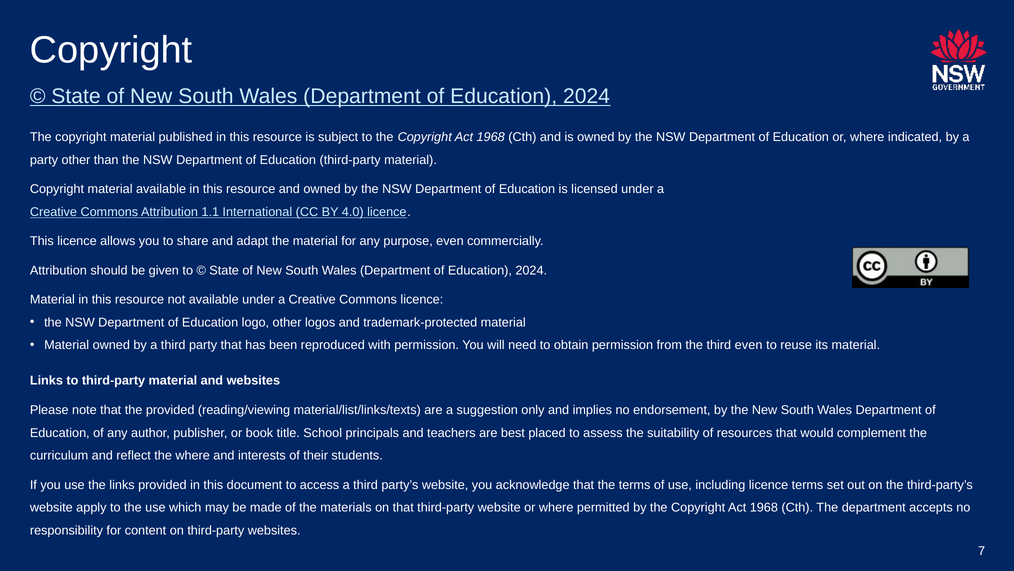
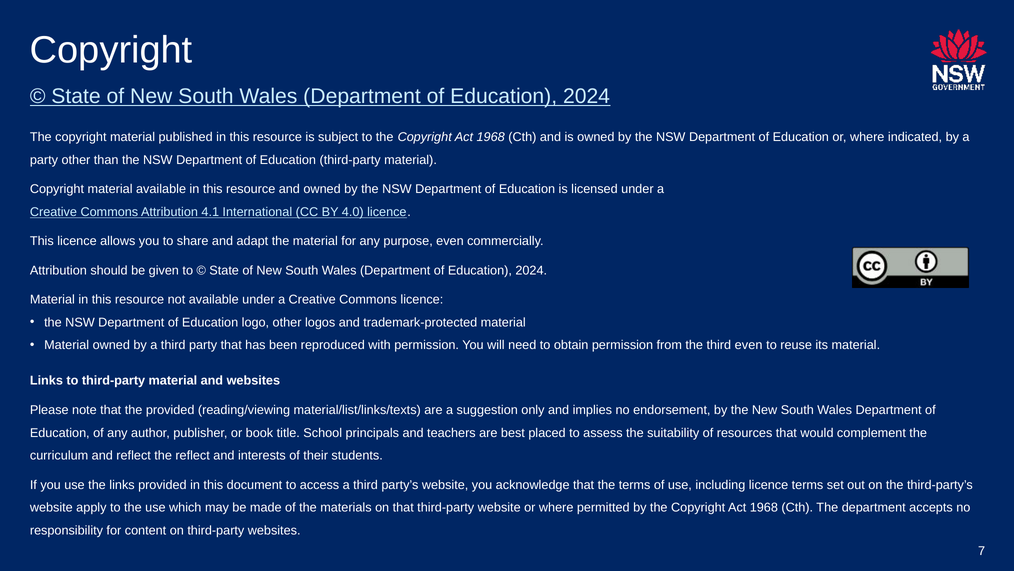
1.1: 1.1 -> 4.1 (210, 212)
the where: where -> reflect (193, 455)
